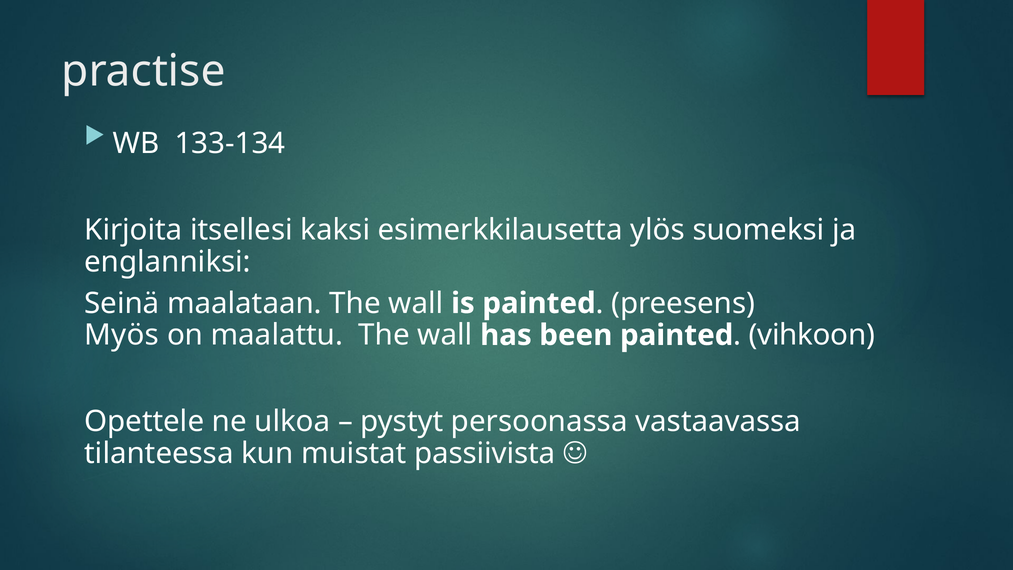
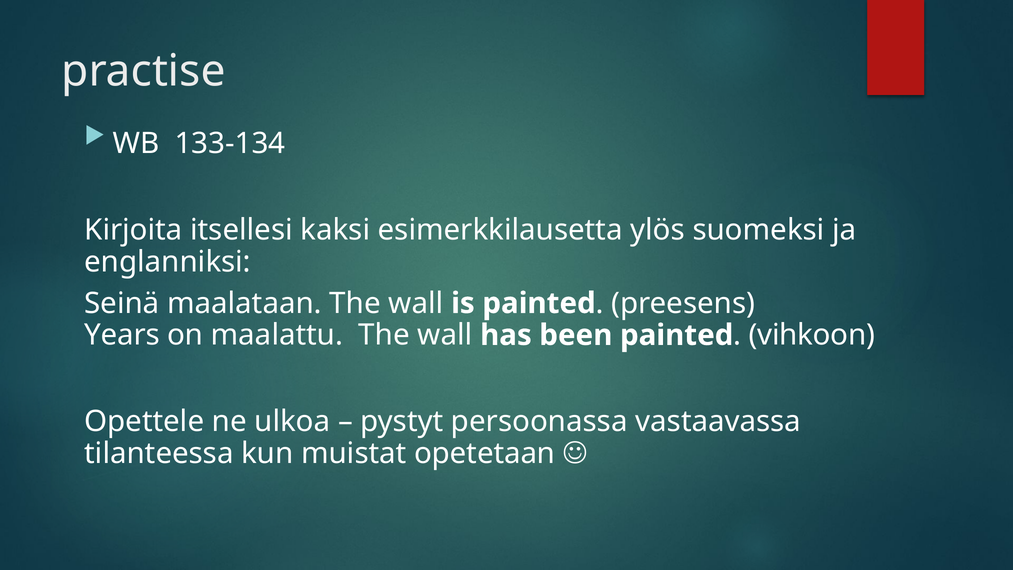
Myös: Myös -> Years (122, 335)
passiivista: passiivista -> opetetaan (485, 453)
